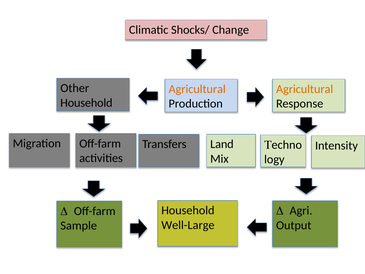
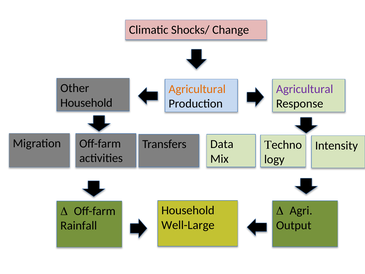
Agricultural colour: orange -> purple (305, 89)
Land: Land -> Data (222, 144)
Sample: Sample -> Rainfall (79, 225)
